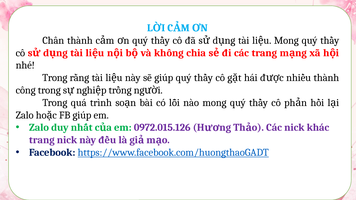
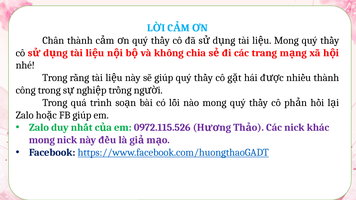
0972.015.126: 0972.015.126 -> 0972.115.526 (162, 128)
trang: trang -> mong (42, 140)
